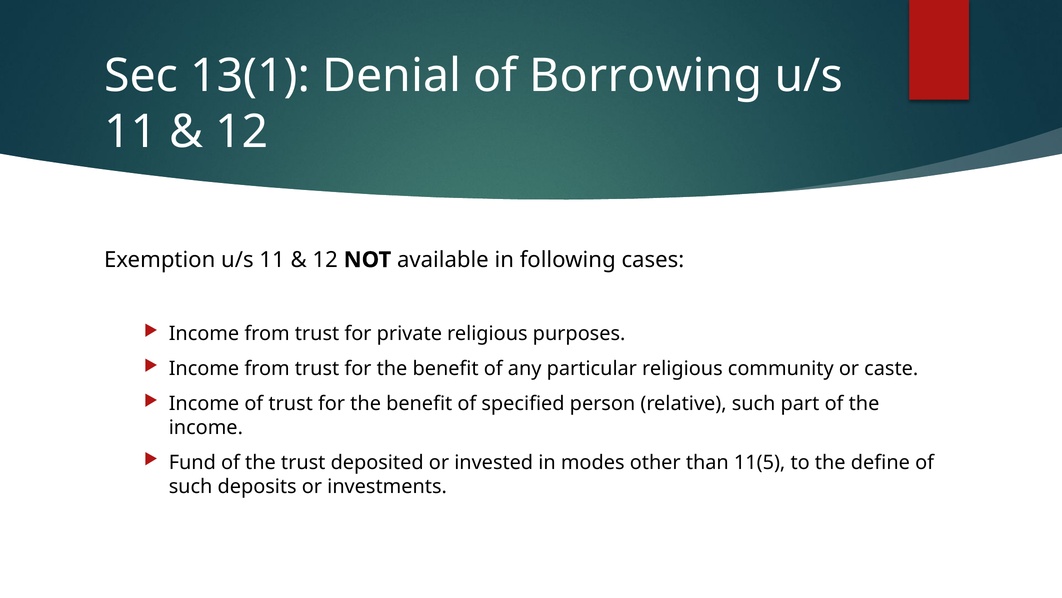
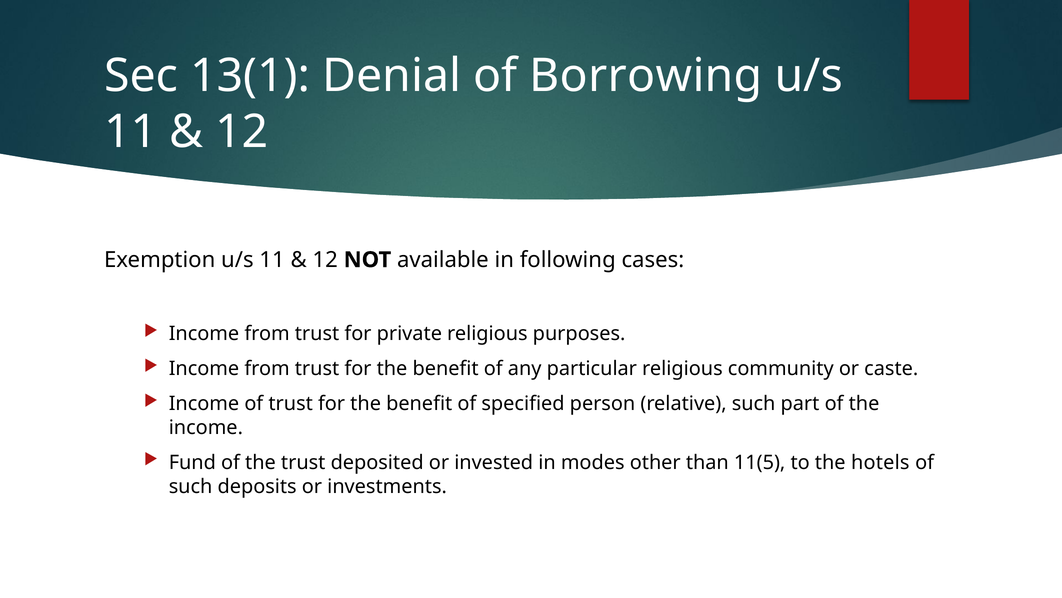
define: define -> hotels (880, 462)
